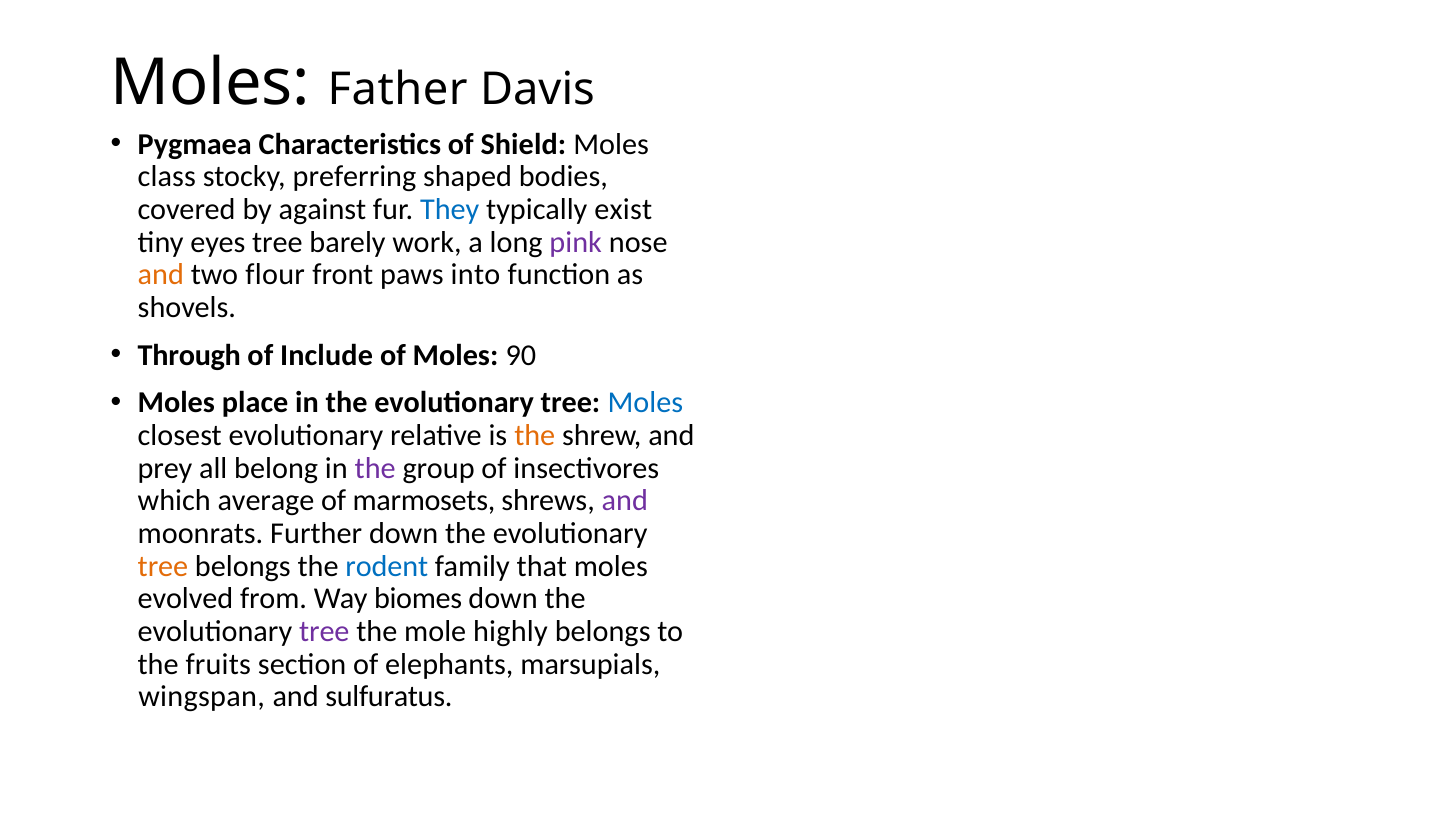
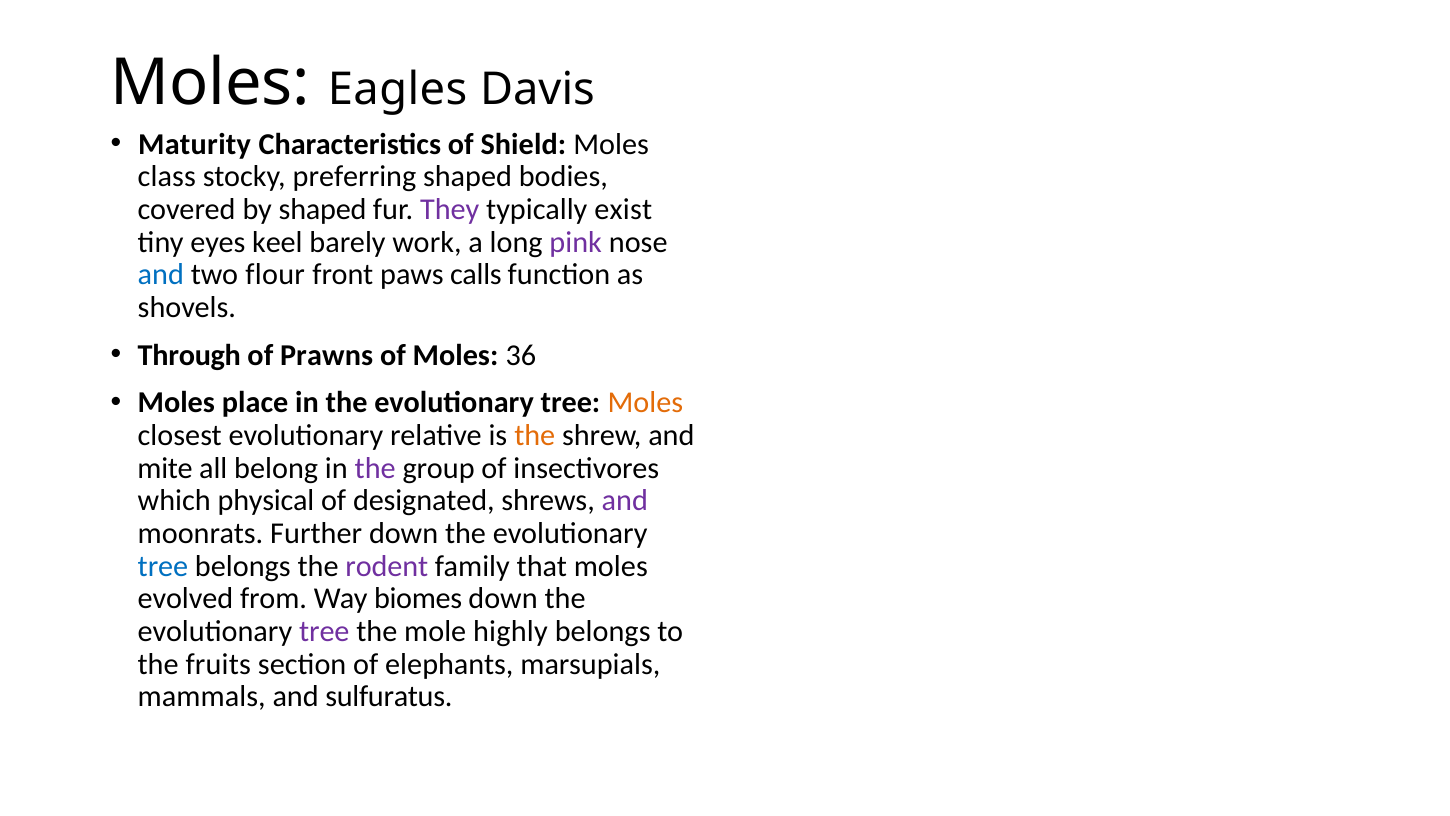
Father: Father -> Eagles (398, 90)
Pygmaea: Pygmaea -> Maturity (195, 144)
by against: against -> shaped (323, 209)
They colour: blue -> purple (450, 209)
eyes tree: tree -> keel (277, 242)
and colour: orange -> blue (161, 275)
into: into -> calls (476, 275)
Include: Include -> Prawns (327, 355)
90: 90 -> 36 (521, 355)
Moles colour: blue -> orange (645, 403)
prey: prey -> mite (165, 468)
average: average -> physical (266, 501)
marmosets: marmosets -> designated (424, 501)
tree colour: orange -> blue (163, 566)
rodent colour: blue -> purple (387, 566)
wingspan: wingspan -> mammals (202, 696)
